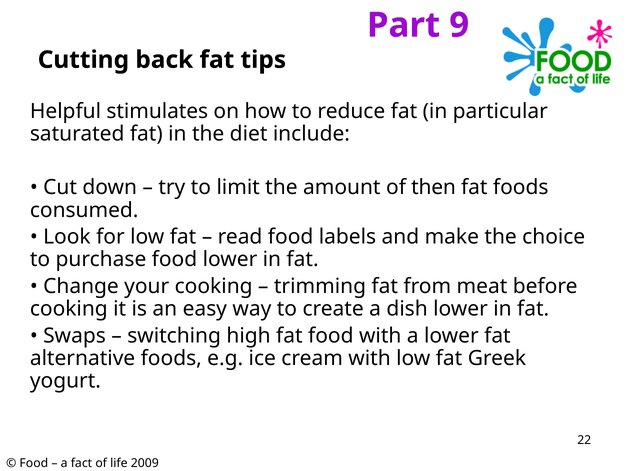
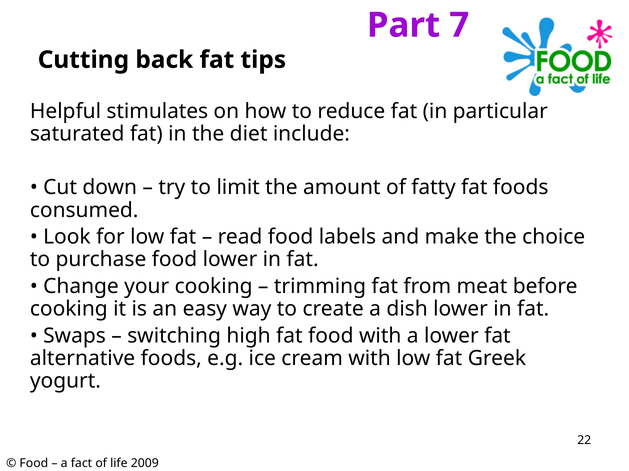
9: 9 -> 7 (459, 25)
then: then -> fatty (434, 188)
